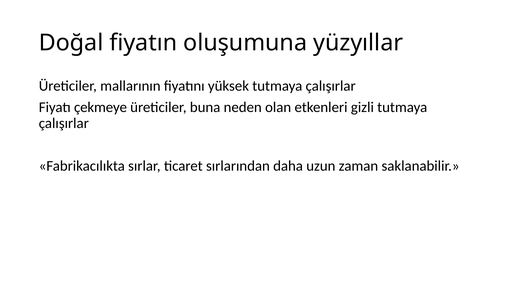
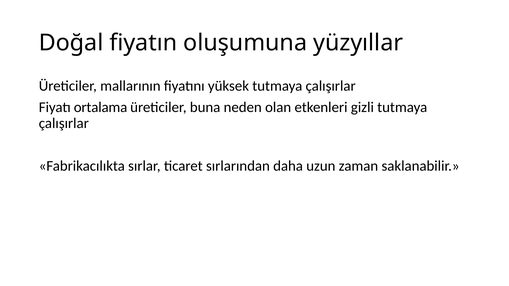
çekmeye: çekmeye -> ortalama (101, 107)
